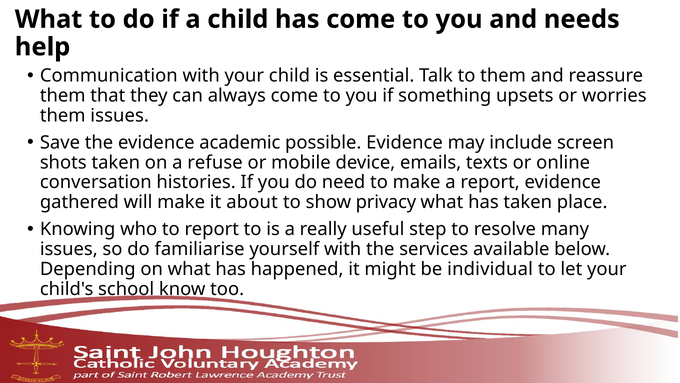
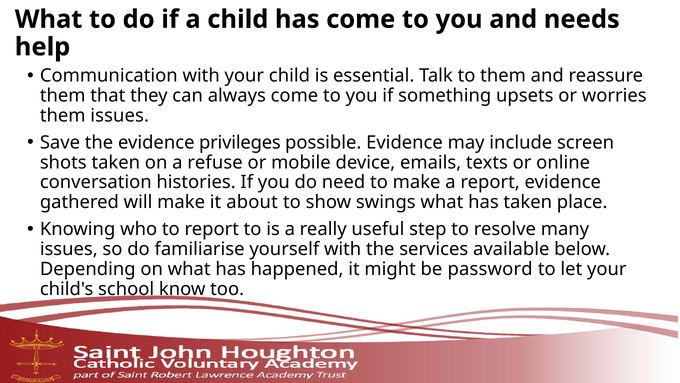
academic: academic -> privileges (240, 142)
privacy: privacy -> swings (386, 202)
individual: individual -> password (490, 269)
